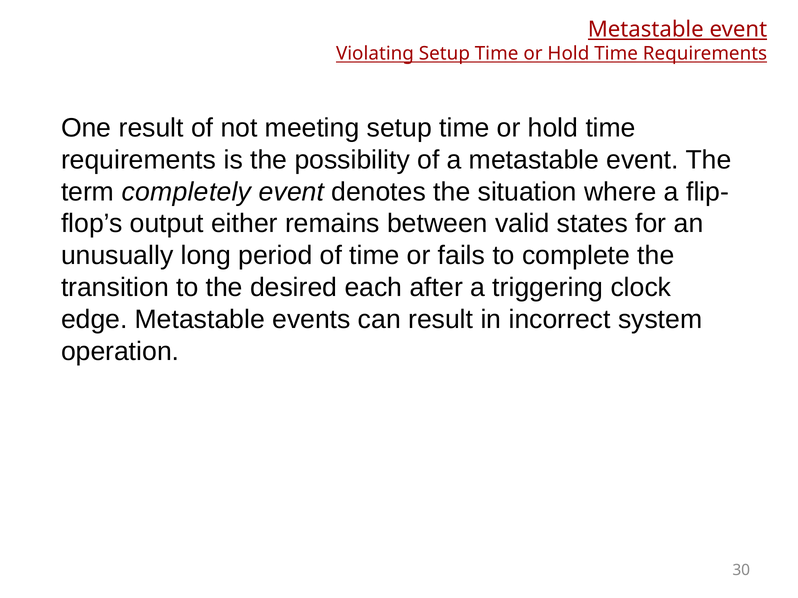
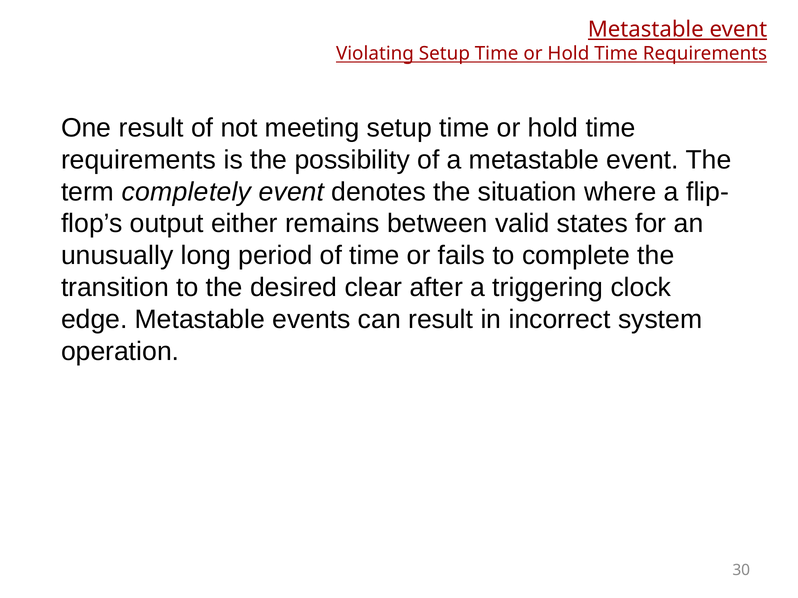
each: each -> clear (373, 288)
